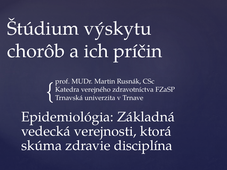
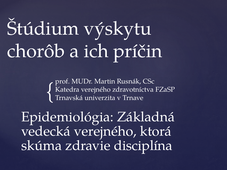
vedecká verejnosti: verejnosti -> verejného (105, 132)
